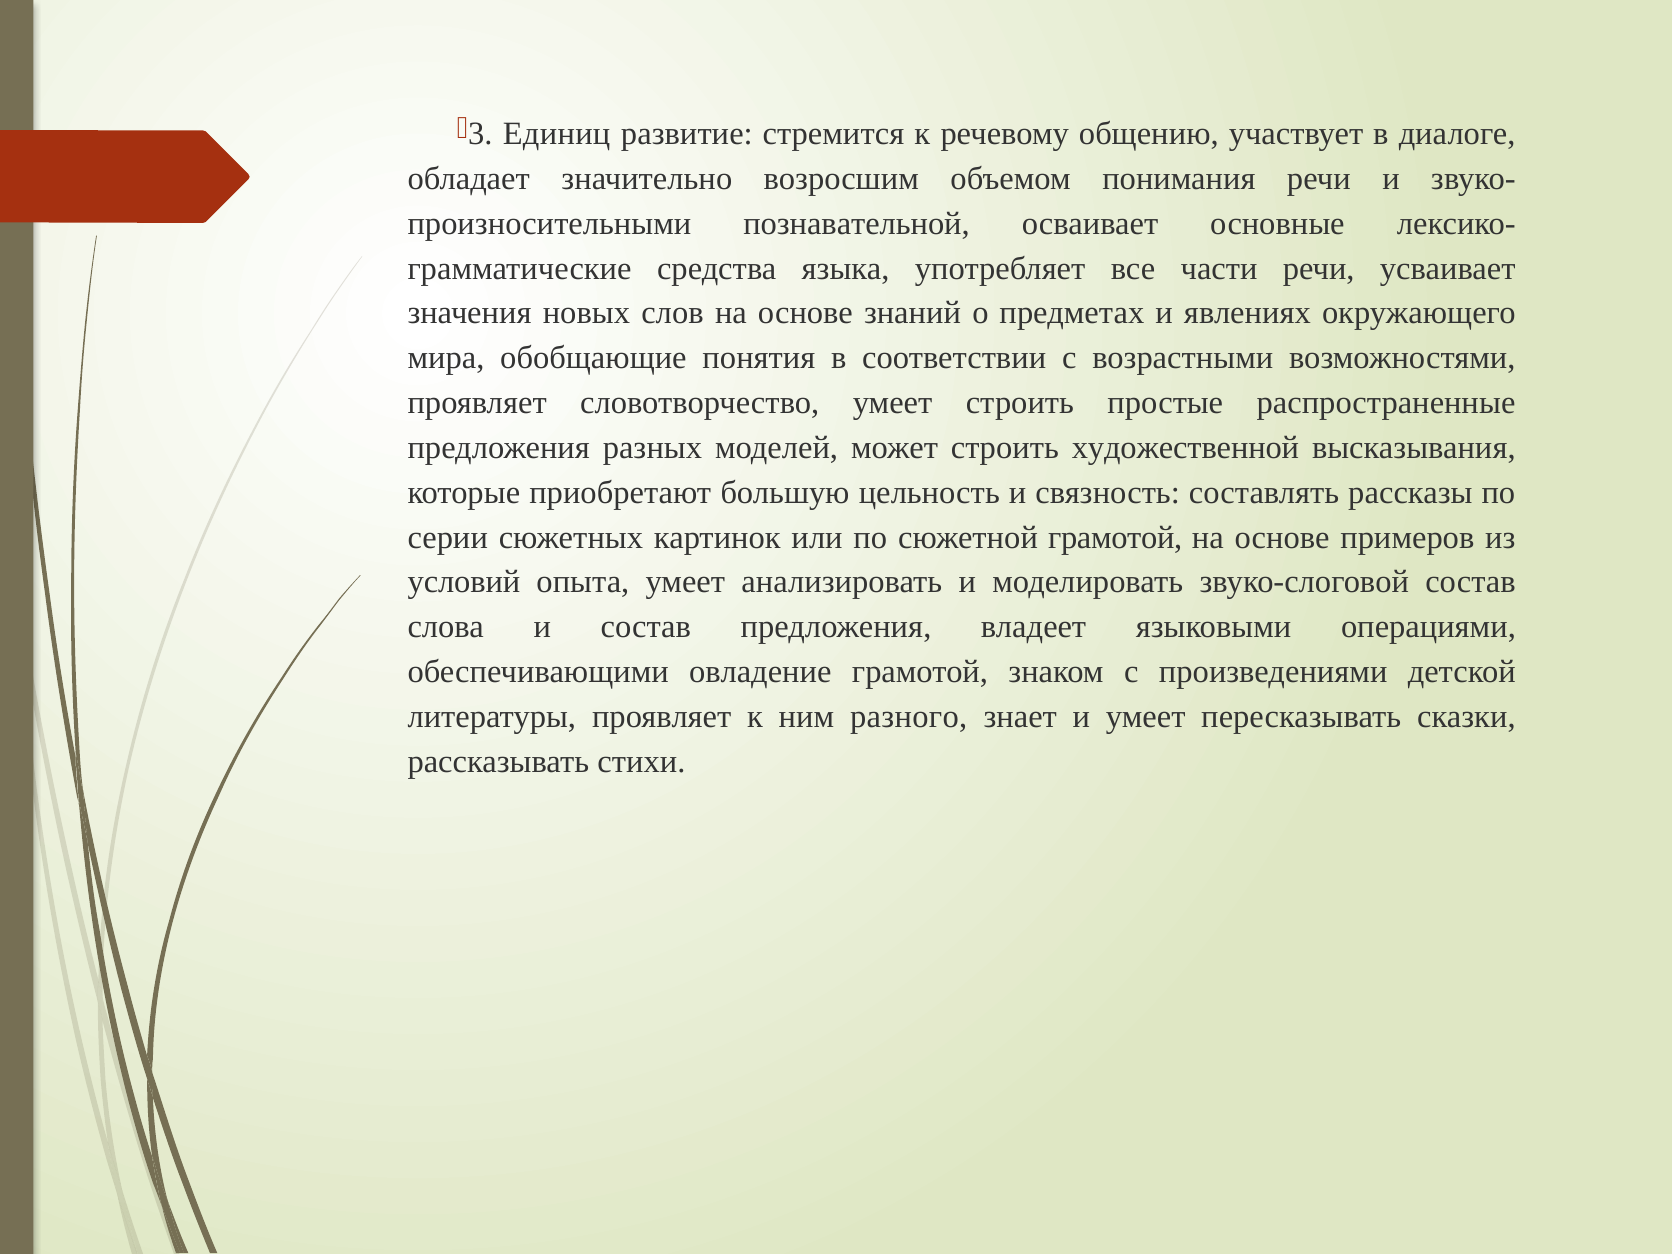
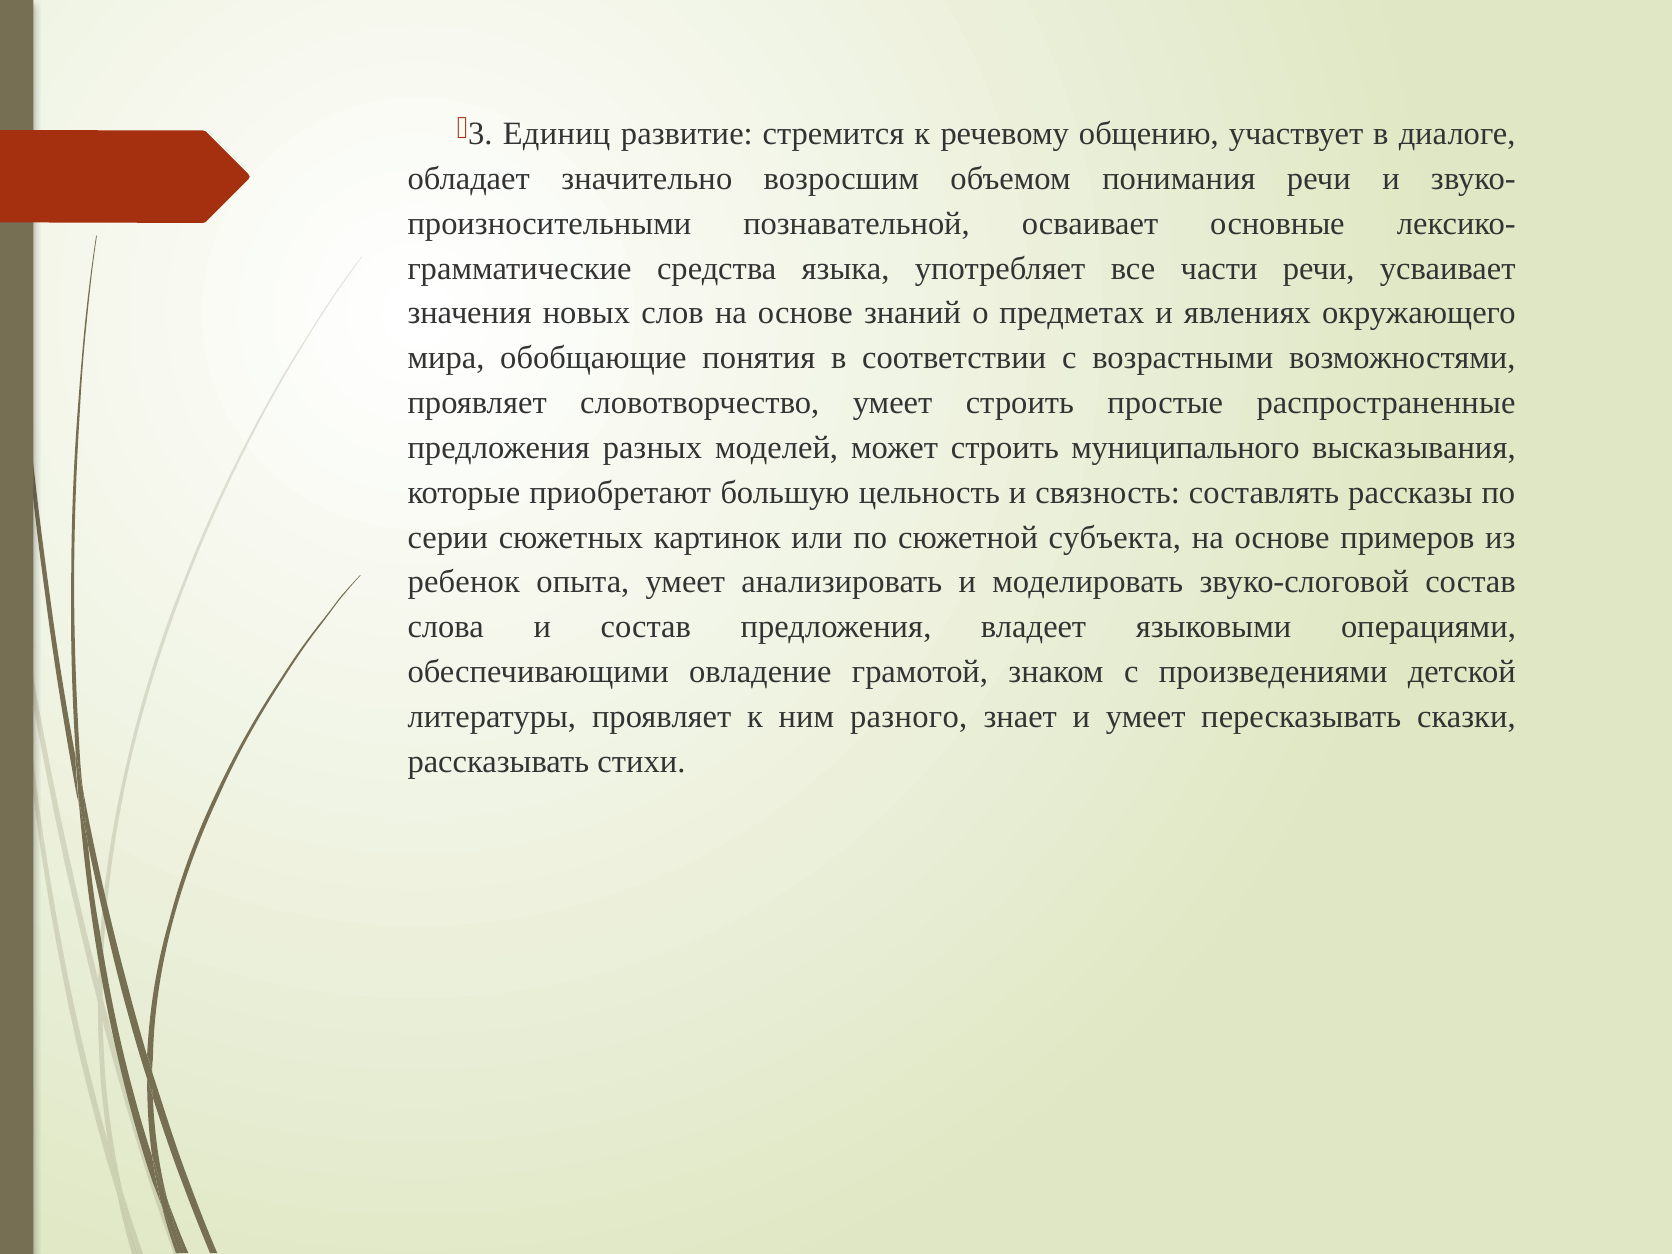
художественной: художественной -> муниципального (1186, 448)
сюжетной грамотой: грамотой -> субъекта (1115, 537)
условий: условий -> ребенок (464, 582)
